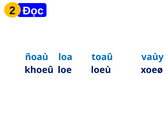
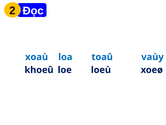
ñoaù: ñoaù -> xoaù (37, 57)
